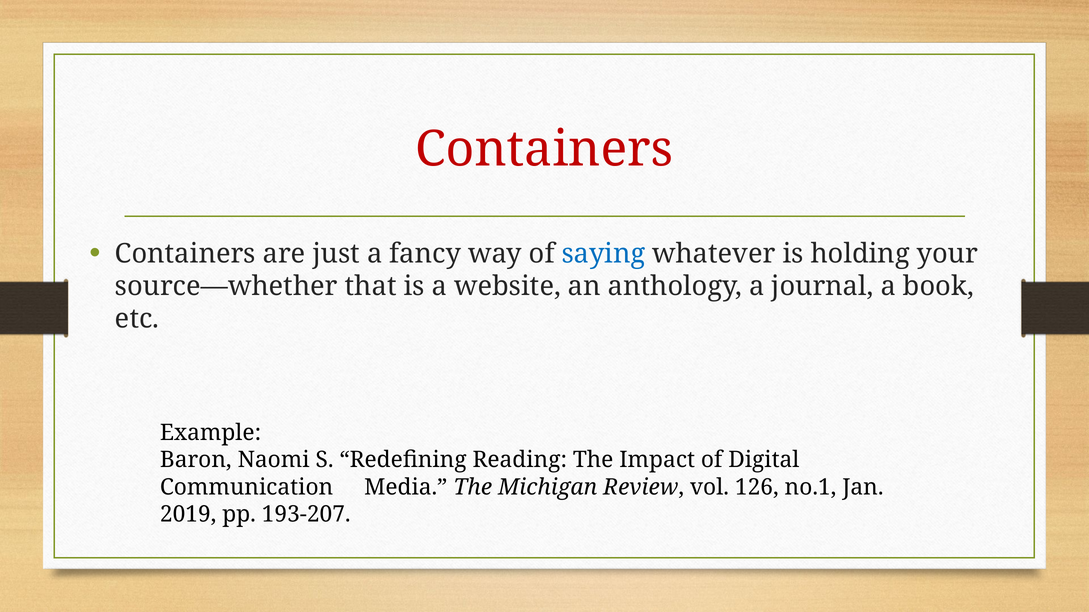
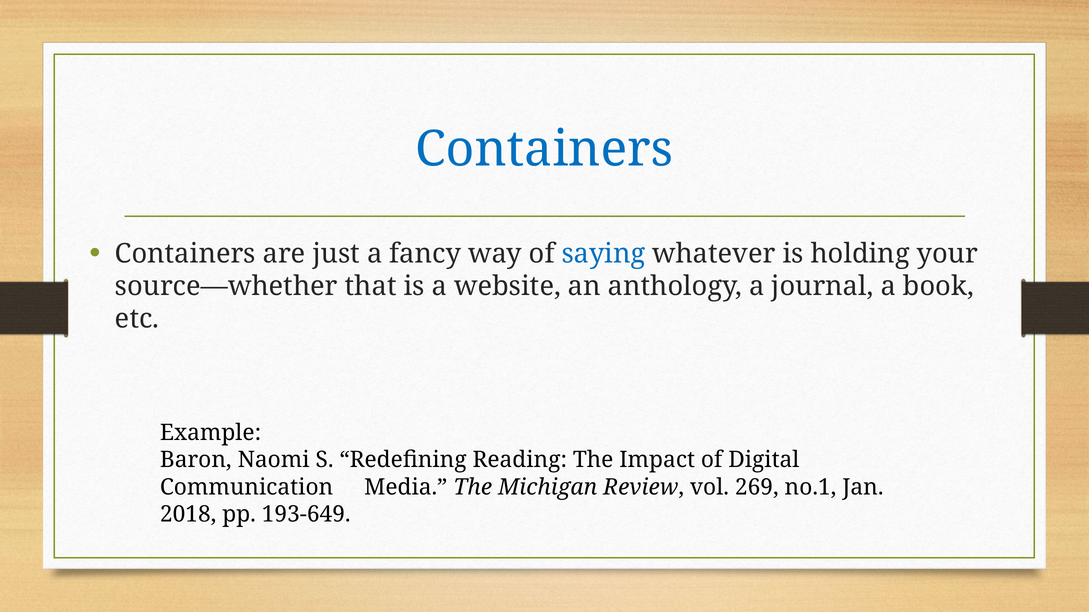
Containers colour: red -> blue (544, 149)
126: 126 -> 269 (757, 488)
2019: 2019 -> 2018 (188, 515)
193-207: 193-207 -> 193-649 (306, 515)
